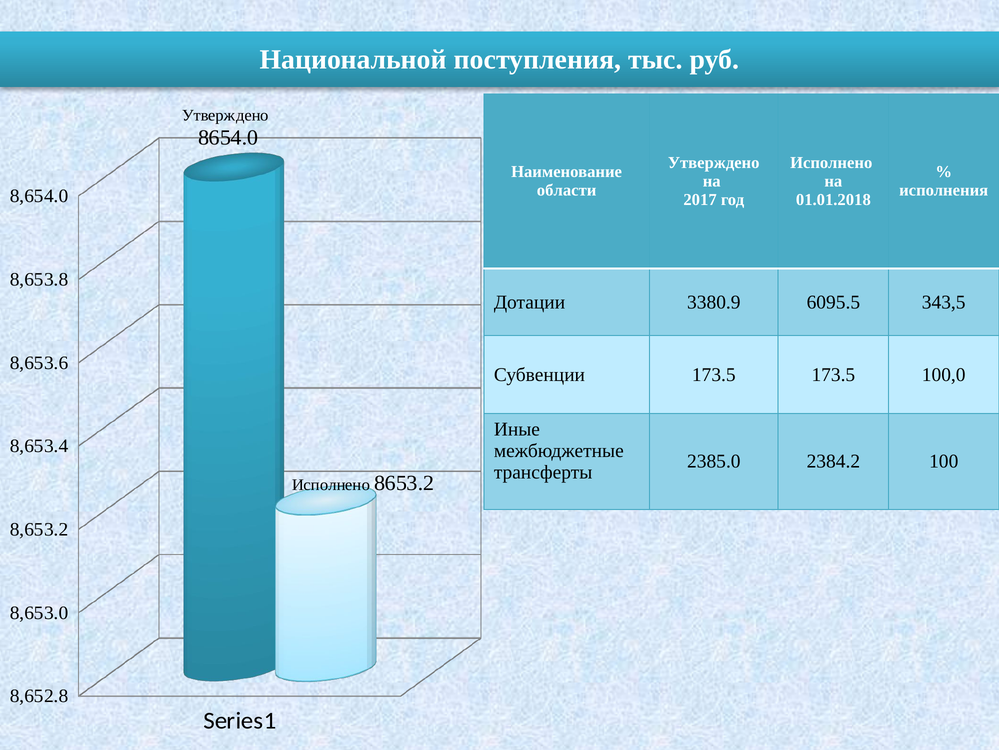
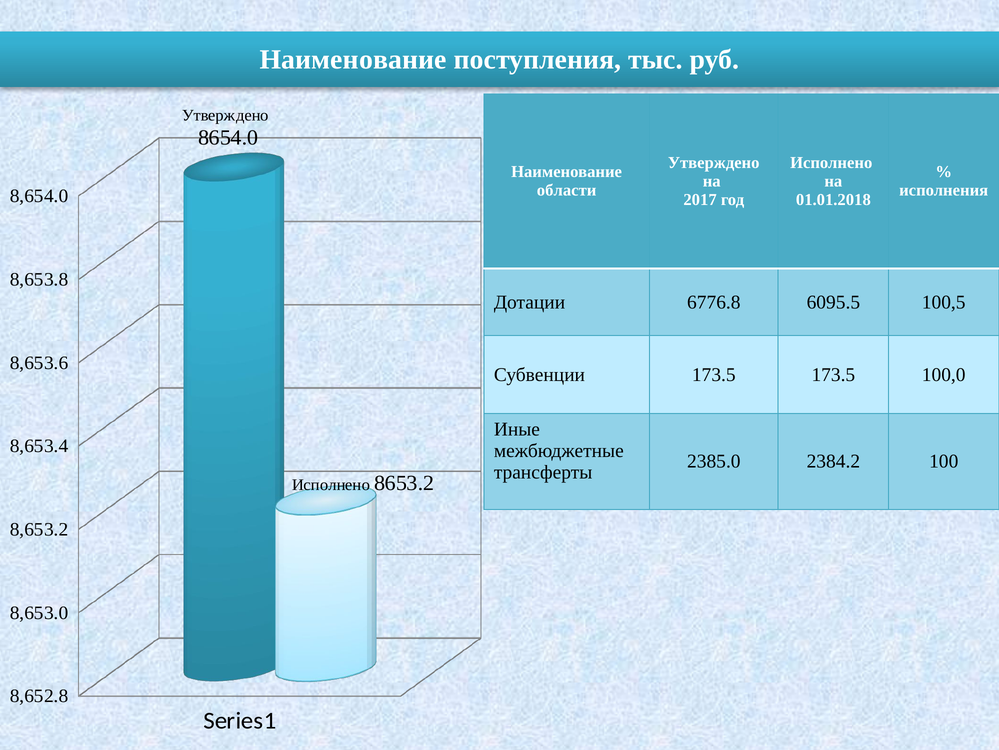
Национальной: Национальной -> Наименование (353, 59)
3380.9: 3380.9 -> 6776.8 (714, 302)
343,5: 343,5 -> 100,5 (944, 302)
